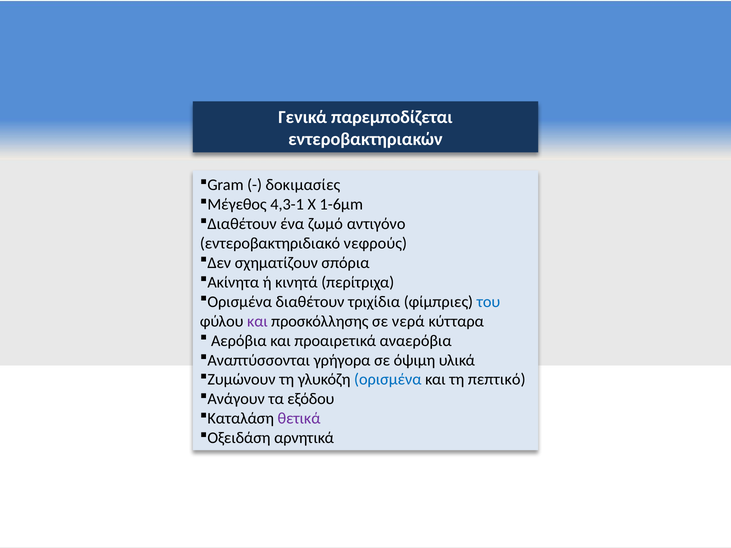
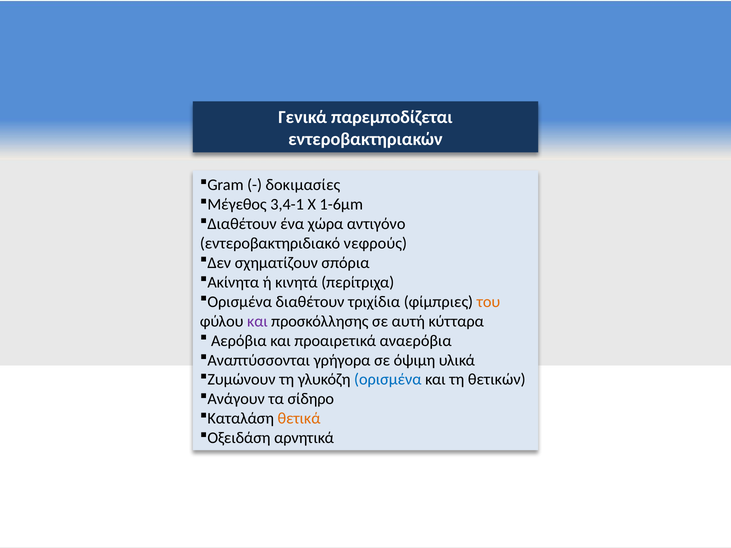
4,3-1: 4,3-1 -> 3,4-1 (287, 204)
ζωμό: ζωμό -> χώρα (326, 224)
του colour: blue -> orange (488, 302)
νερά: νερά -> αυτή (408, 321)
πεπτικό: πεπτικό -> θετικών (497, 380)
εξόδου: εξόδου -> σίδηρο (311, 399)
θετικά colour: purple -> orange (299, 419)
